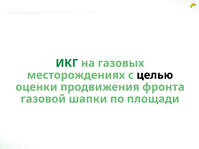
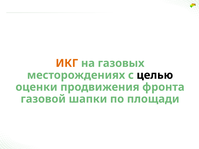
ИКГ colour: green -> orange (67, 63)
